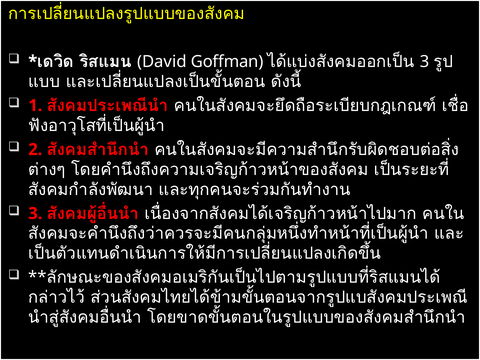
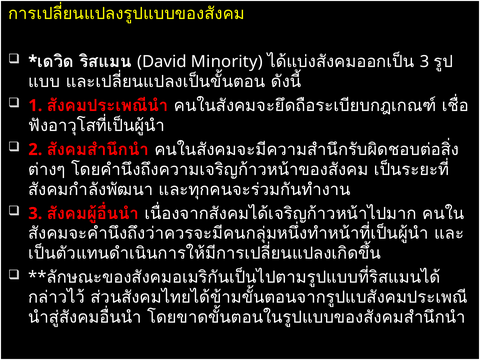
Goffman: Goffman -> Minority (227, 62)
